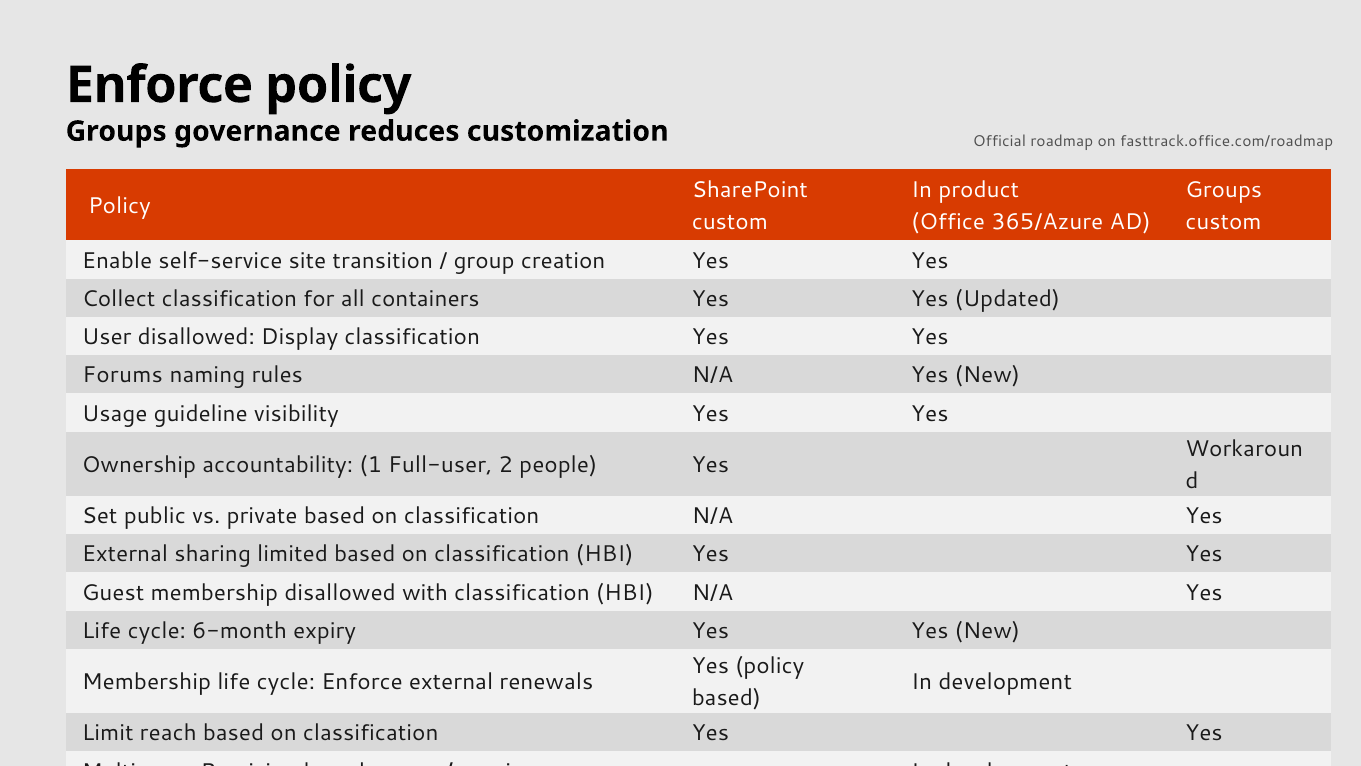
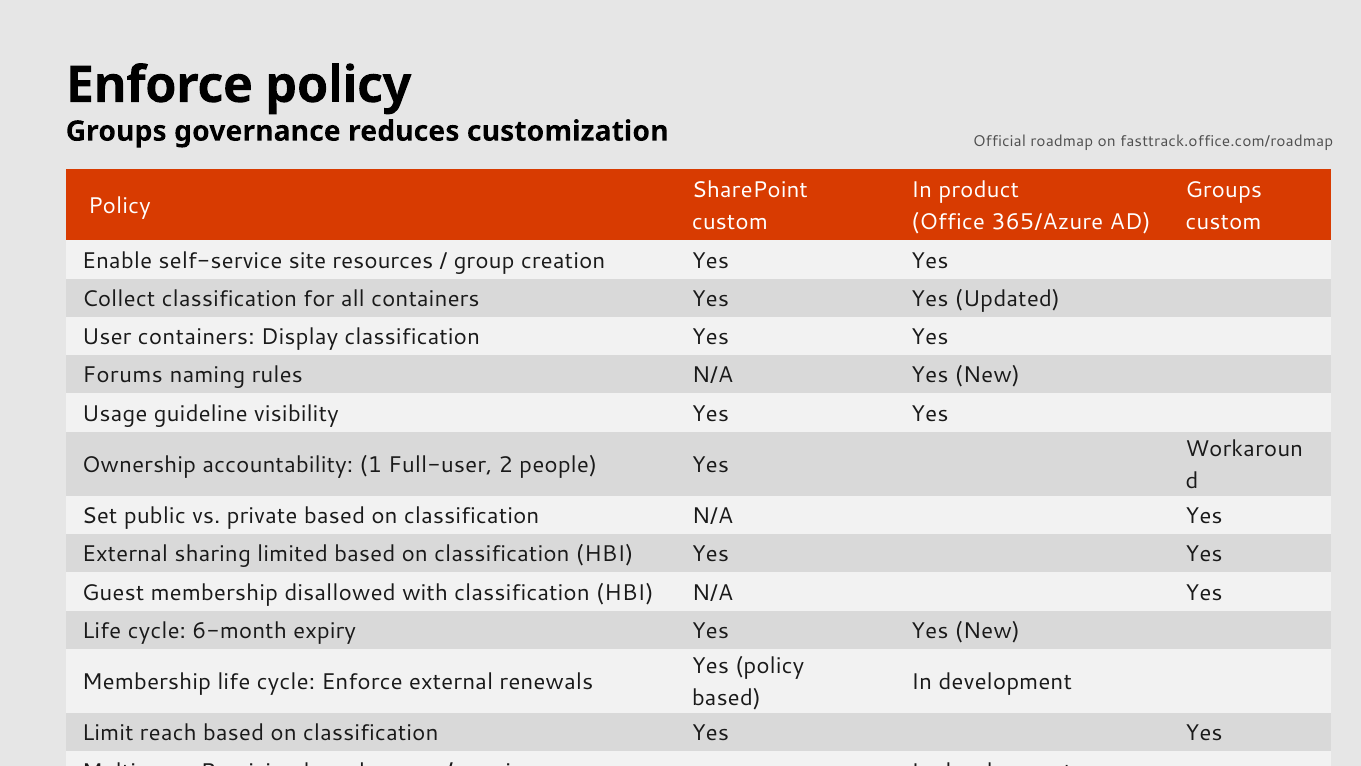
transition: transition -> resources (383, 260)
User disallowed: disallowed -> containers (196, 337)
